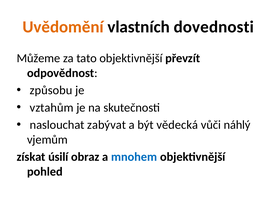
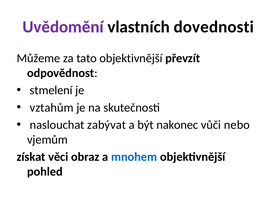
Uvědomění colour: orange -> purple (63, 27)
způsobu: způsobu -> stmelení (51, 90)
vědecká: vědecká -> nakonec (177, 125)
náhlý: náhlý -> nebo (237, 125)
úsilí: úsilí -> věci (58, 157)
